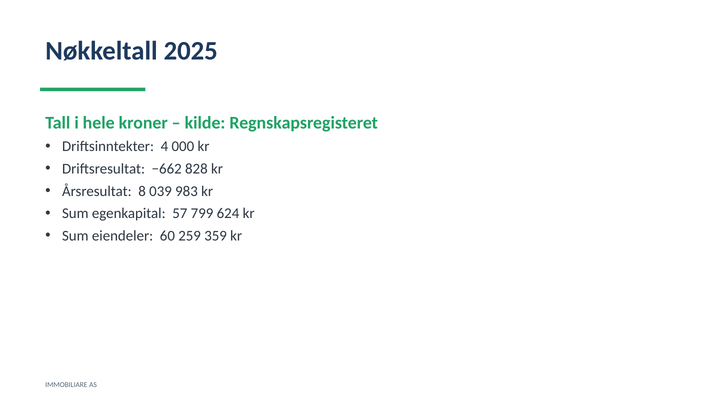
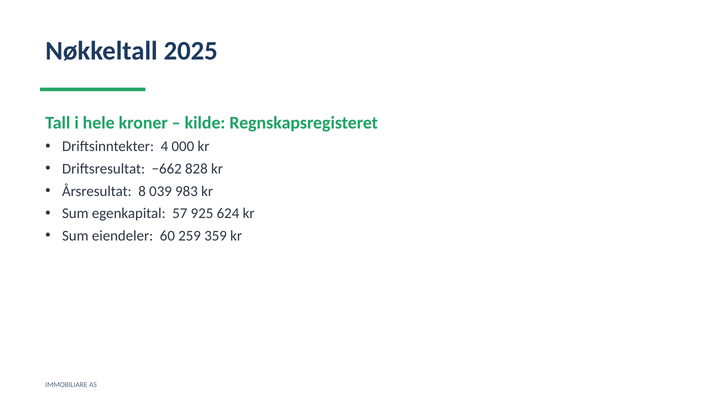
799: 799 -> 925 (202, 213)
